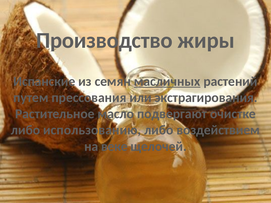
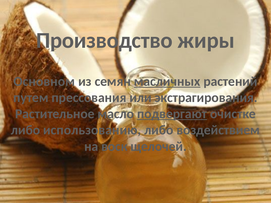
Испанские: Испанские -> Основном (44, 81)
подвергают underline: none -> present (172, 114)
веке: веке -> воск (114, 147)
